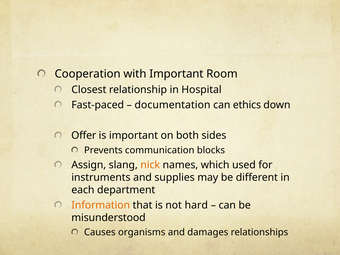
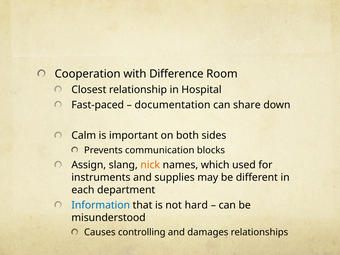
with Important: Important -> Difference (176, 74)
ethics: ethics -> share (247, 105)
Offer: Offer -> Calm (84, 136)
Information colour: orange -> blue (101, 205)
organisms: organisms -> controlling (142, 232)
